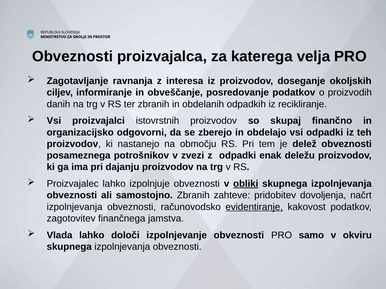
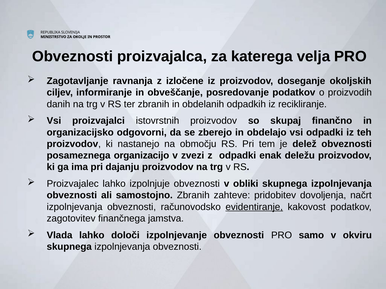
interesa: interesa -> izločene (185, 81)
potrošnikov: potrošnikov -> organizacijo (141, 156)
obliki underline: present -> none (246, 184)
